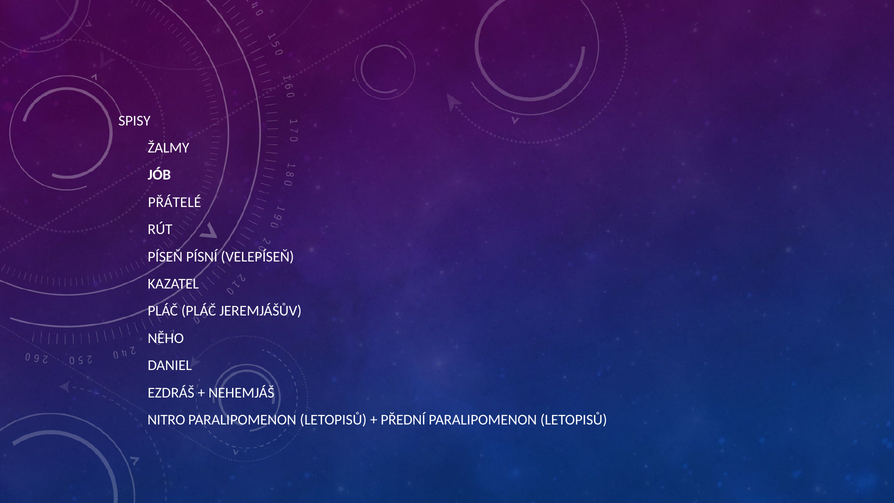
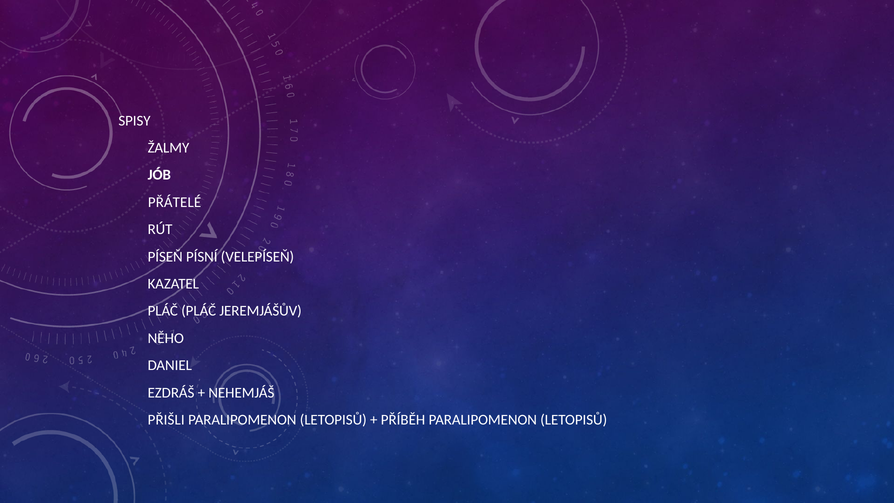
NITRO: NITRO -> PŘIŠLI (166, 420)
PŘEDNÍ: PŘEDNÍ -> PŘÍBĚH (403, 420)
